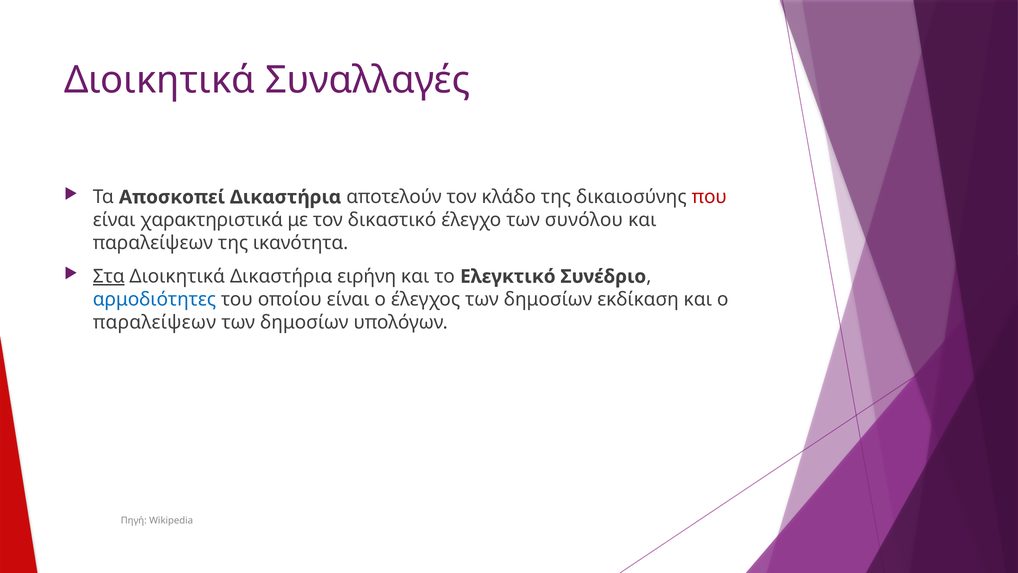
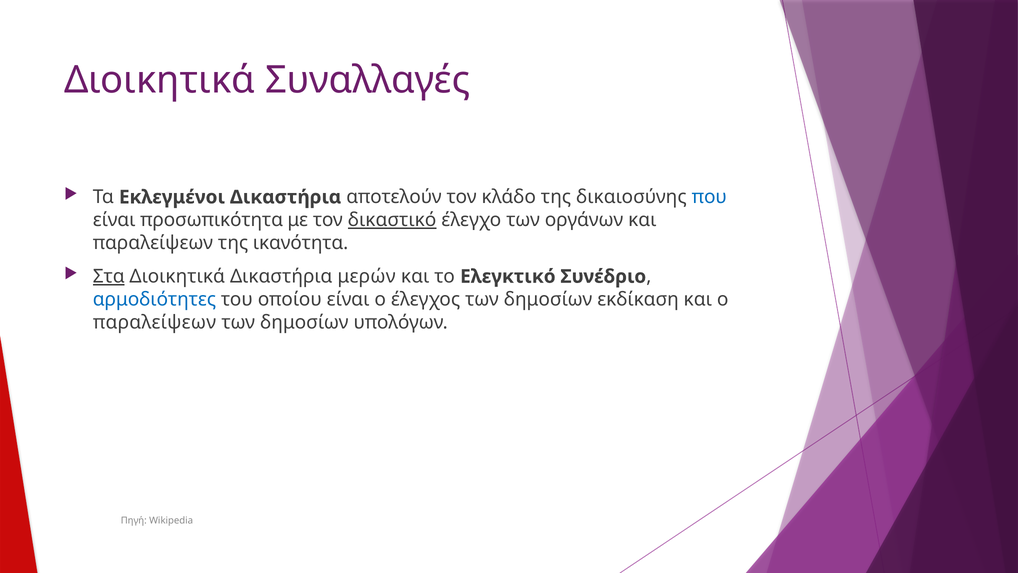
Αποσκοπεί: Αποσκοπεί -> Εκλεγμένοι (172, 197)
που colour: red -> blue (709, 197)
χαρακτηριστικά: χαρακτηριστικά -> προσωπικότητα (212, 220)
δικαστικό underline: none -> present (392, 220)
συνόλου: συνόλου -> οργάνων (584, 220)
ειρήνη: ειρήνη -> μερών (367, 276)
